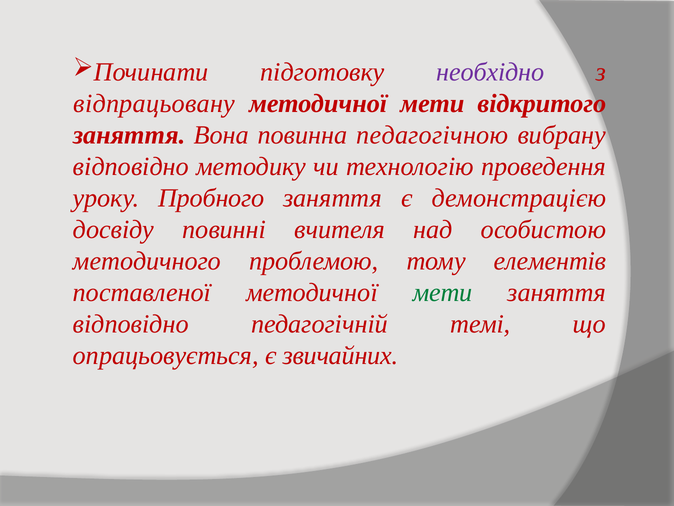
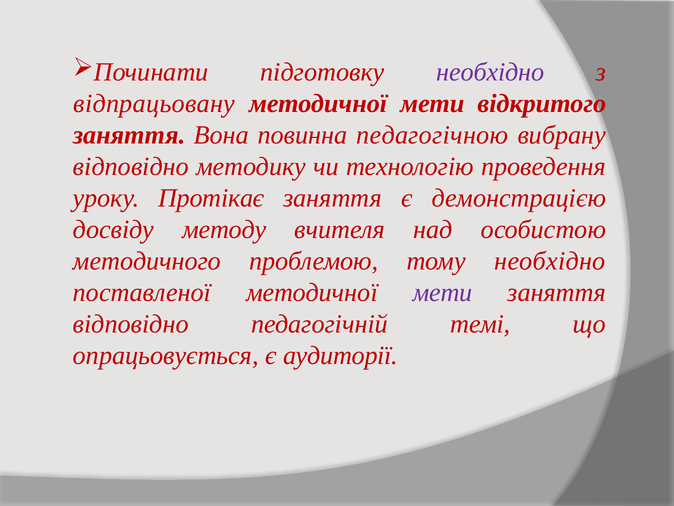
Пробного: Пробного -> Протікає (211, 198)
повинні: повинні -> методу (224, 229)
тому елементів: елементів -> необхідно (550, 261)
мети colour: green -> purple (443, 292)
звичайних: звичайних -> аудиторії (340, 355)
